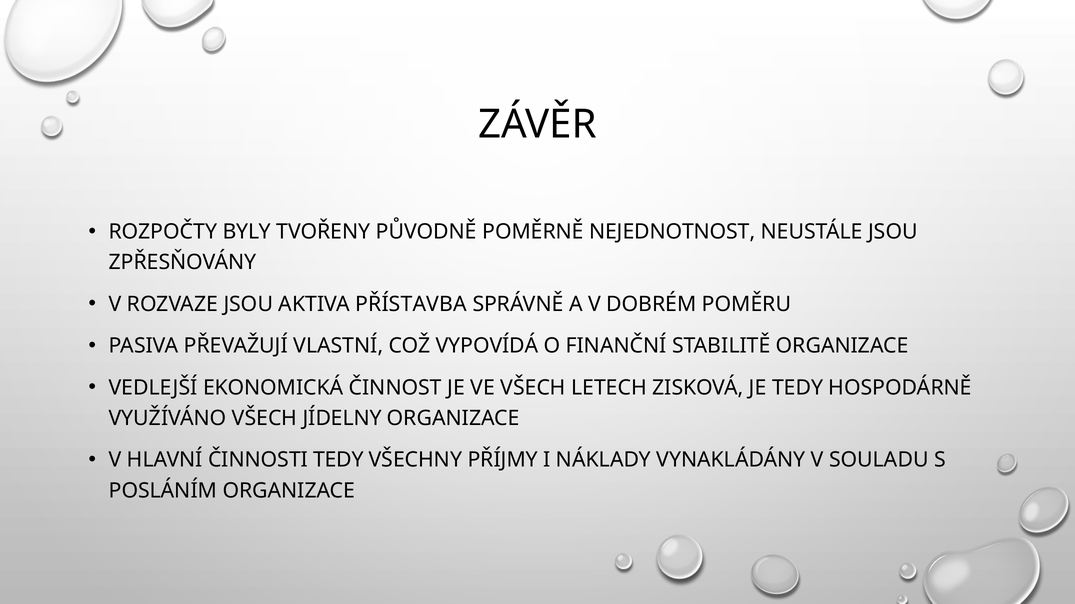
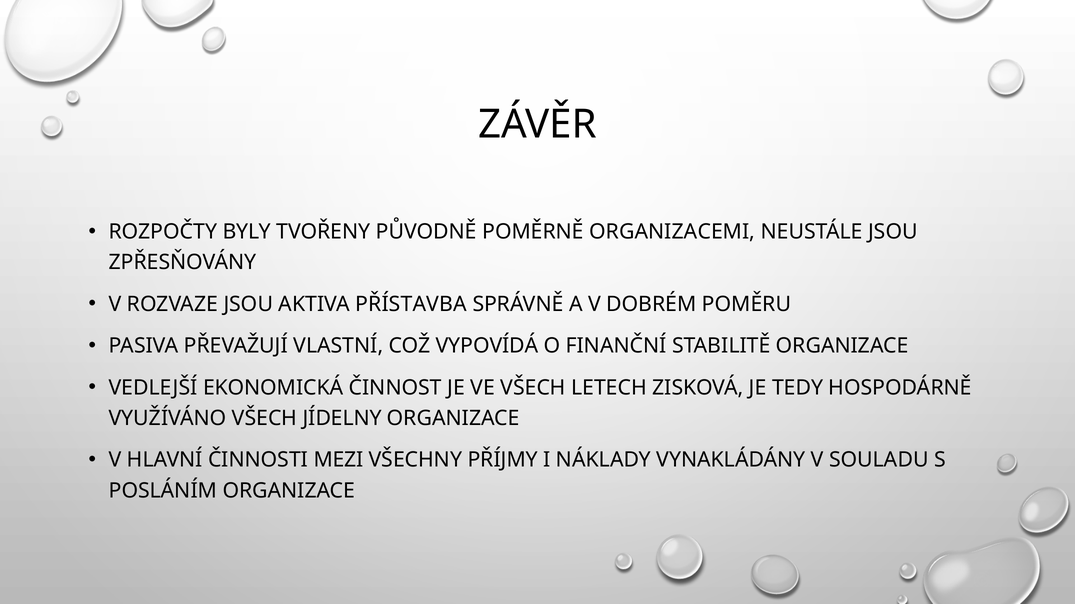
NEJEDNOTNOST: NEJEDNOTNOST -> ORGANIZACEMI (672, 232)
ČINNOSTI TEDY: TEDY -> MEZI (339, 460)
